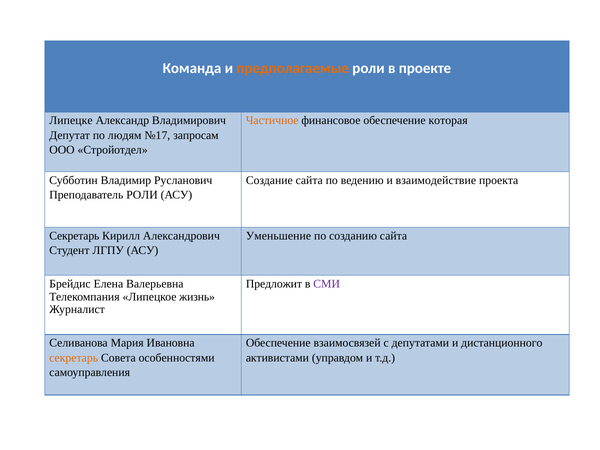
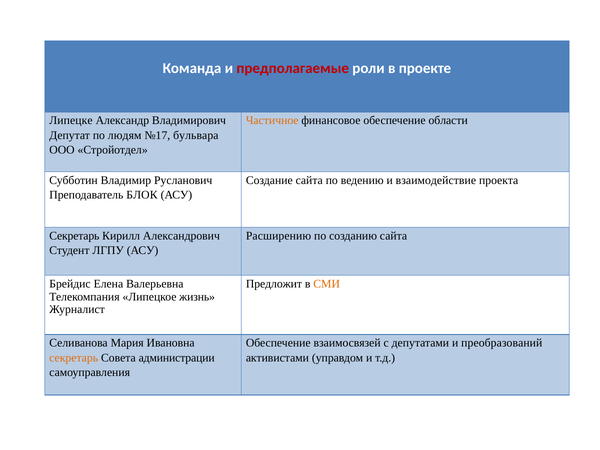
предполагаемые colour: orange -> red (293, 68)
которая: которая -> области (448, 120)
запросам: запросам -> бульвара (196, 135)
Преподаватель РОЛИ: РОЛИ -> БЛОК (142, 195)
Уменьшение: Уменьшение -> Расширению (279, 236)
СМИ colour: purple -> orange (327, 284)
дистанционного: дистанционного -> преобразований (502, 343)
особенностями: особенностями -> администрации (177, 358)
